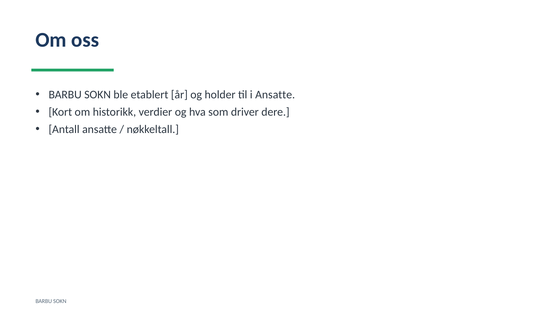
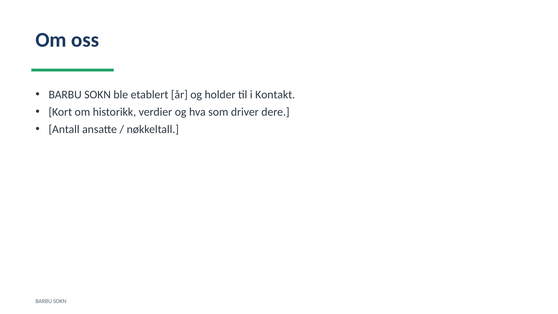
i Ansatte: Ansatte -> Kontakt (275, 95)
